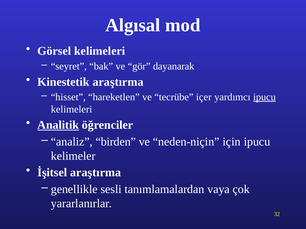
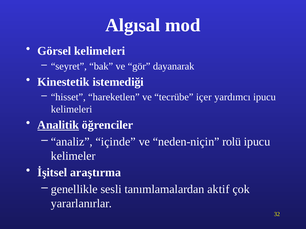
Kinestetik araştırma: araştırma -> istemediği (118, 82)
ipucu underline: present -> none (264, 97)
birden: birden -> içinde (116, 142)
için: için -> rolü (232, 142)
vaya: vaya -> aktif (218, 190)
